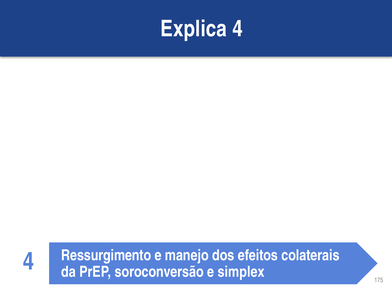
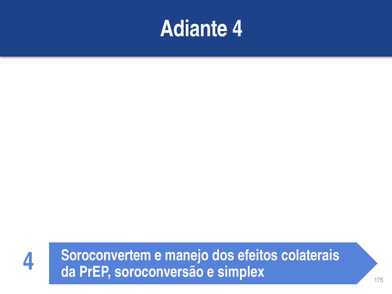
Explica: Explica -> Adiante (194, 29)
Ressurgimento: Ressurgimento -> Soroconvertem (106, 255)
